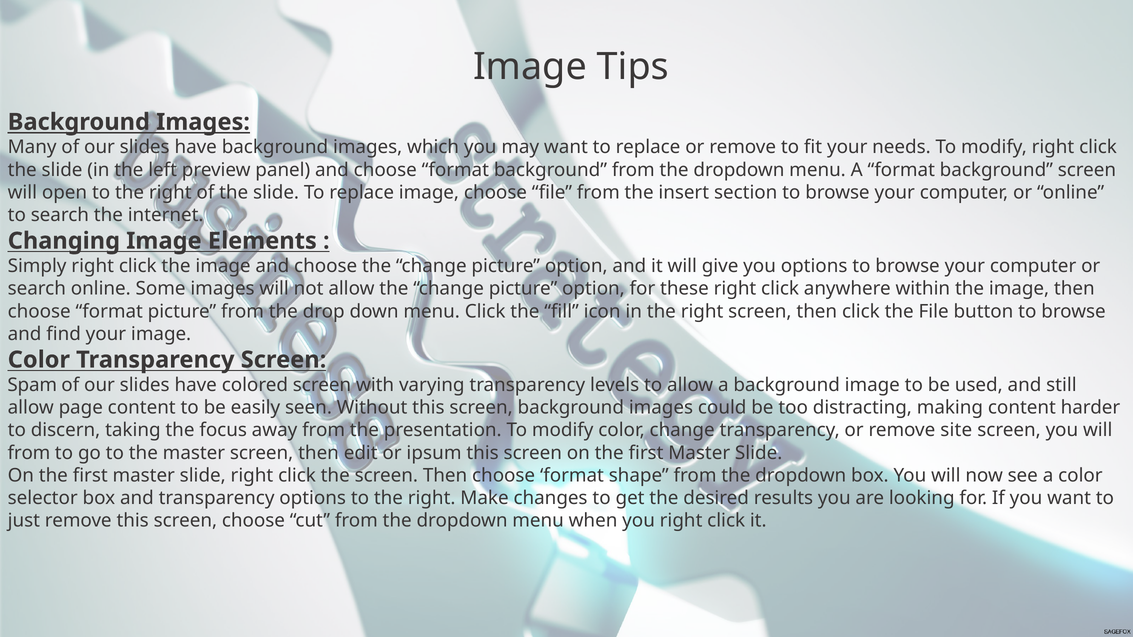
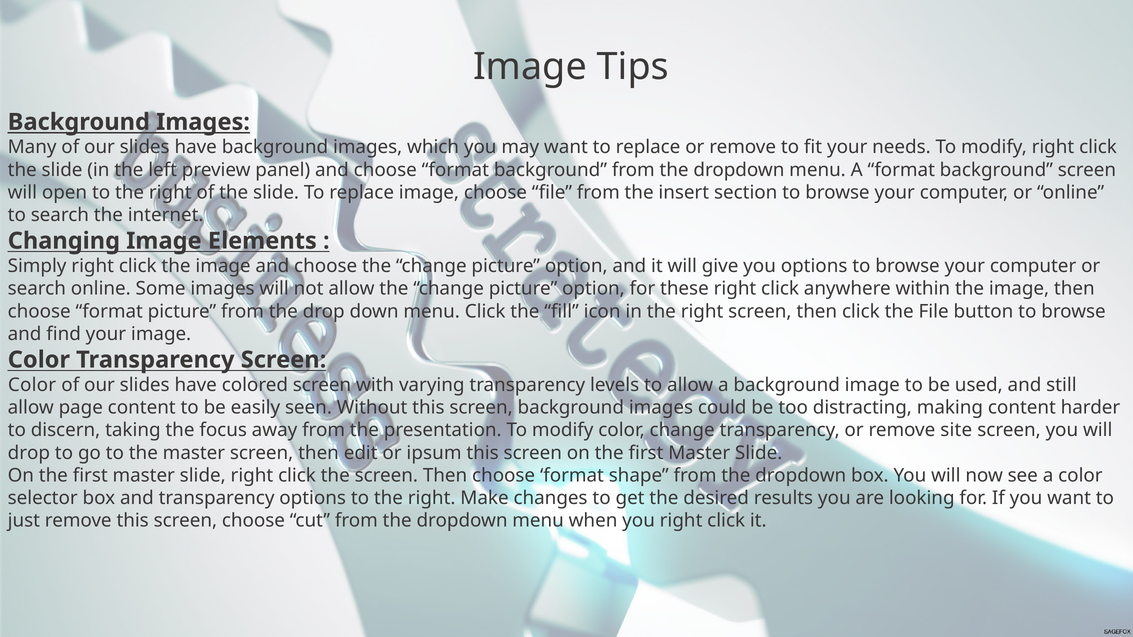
Spam: Spam -> Color (32, 385)
from: from -> drop (29, 453)
